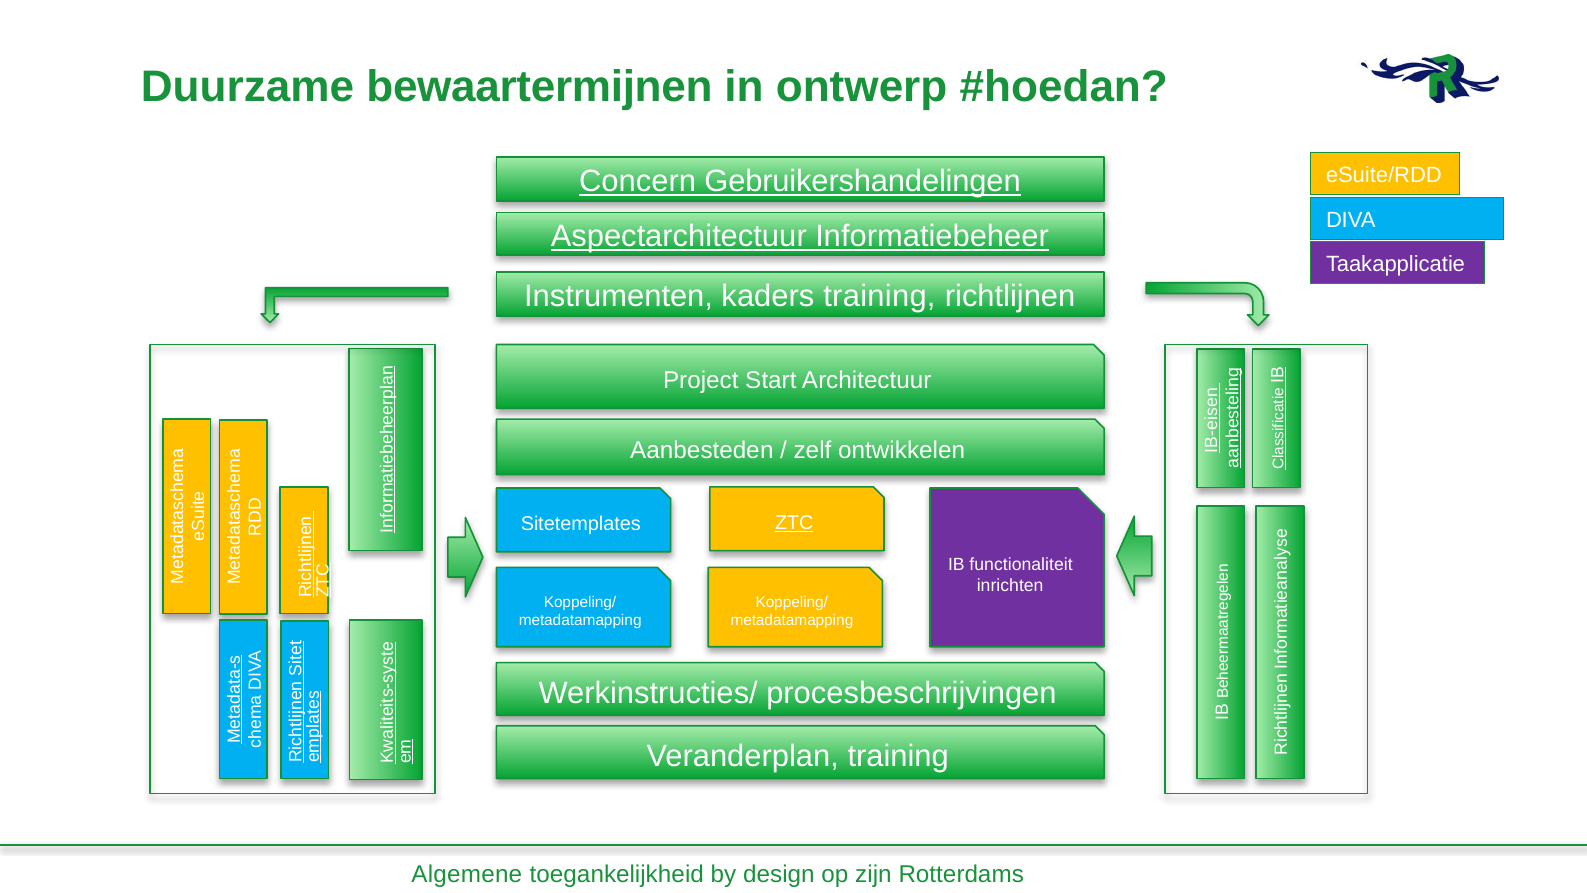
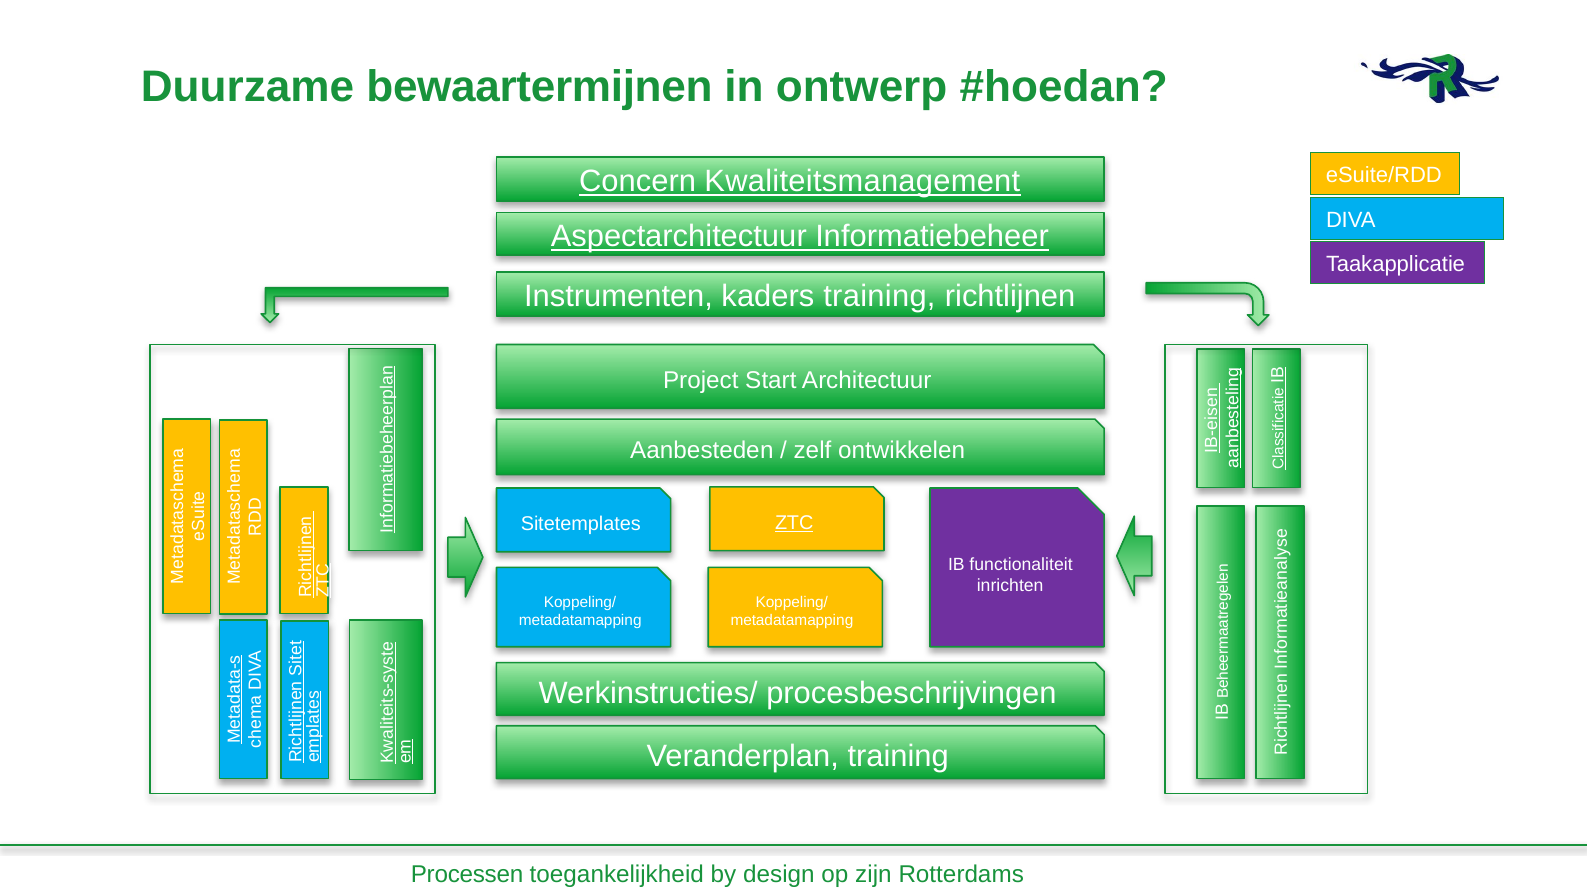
Gebruikershandelingen: Gebruikershandelingen -> Kwaliteitsmanagement (862, 181)
Algemene: Algemene -> Processen (467, 874)
